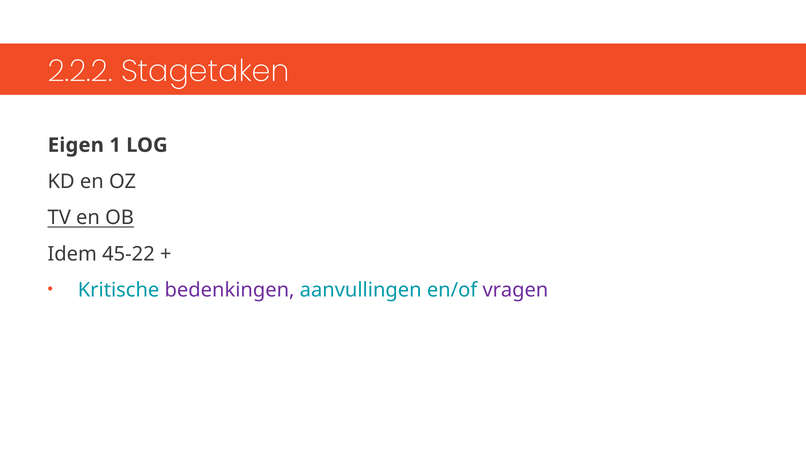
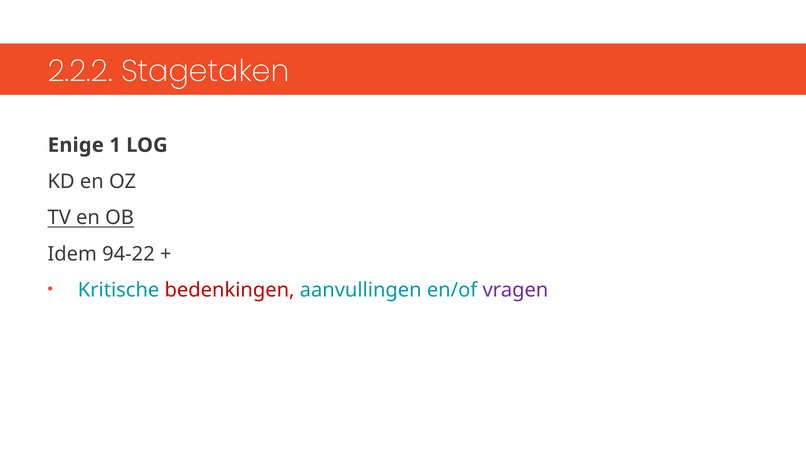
Eigen: Eigen -> Enige (76, 145)
45-22: 45-22 -> 94-22 (128, 254)
bedenkingen colour: purple -> red (230, 290)
